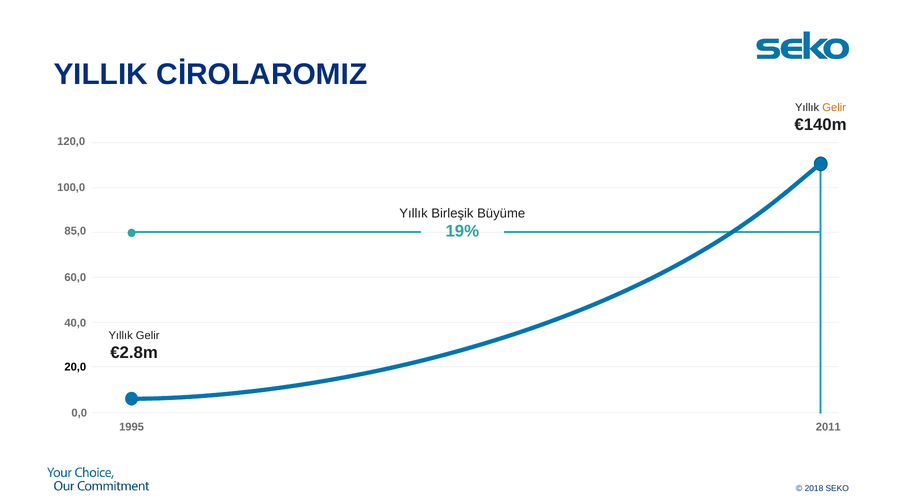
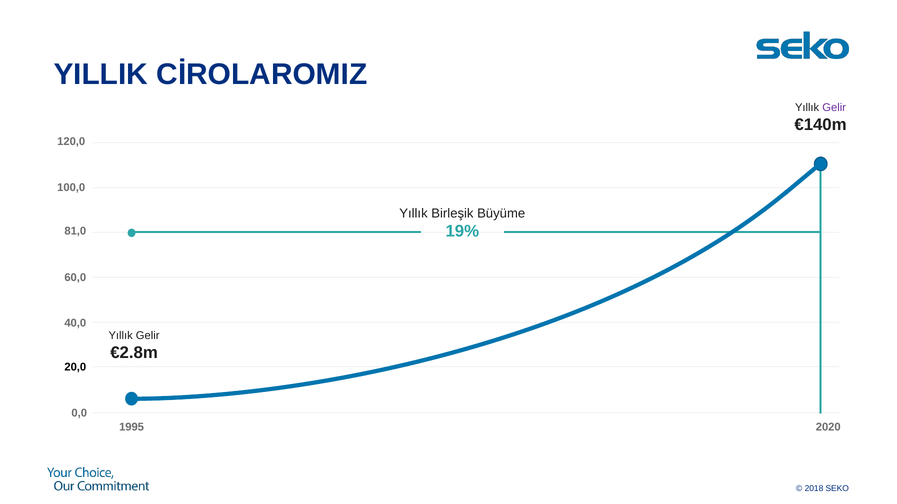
Gelir colour: orange -> purple (834, 108)
85,0: 85,0 -> 81,0 (75, 232)
2011: 2011 -> 2020 (828, 428)
